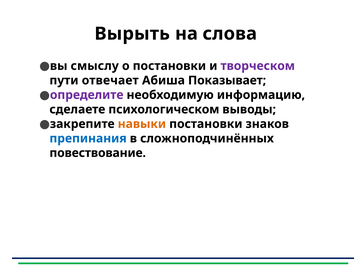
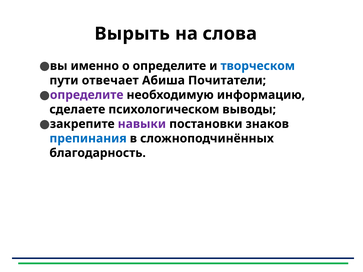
смыслу: смыслу -> именно (95, 66)
о постановки: постановки -> определите (169, 66)
творческом colour: purple -> blue (258, 66)
Показывает: Показывает -> Почитатели (227, 80)
навыки colour: orange -> purple (142, 124)
повествование: повествование -> благодарность (98, 153)
